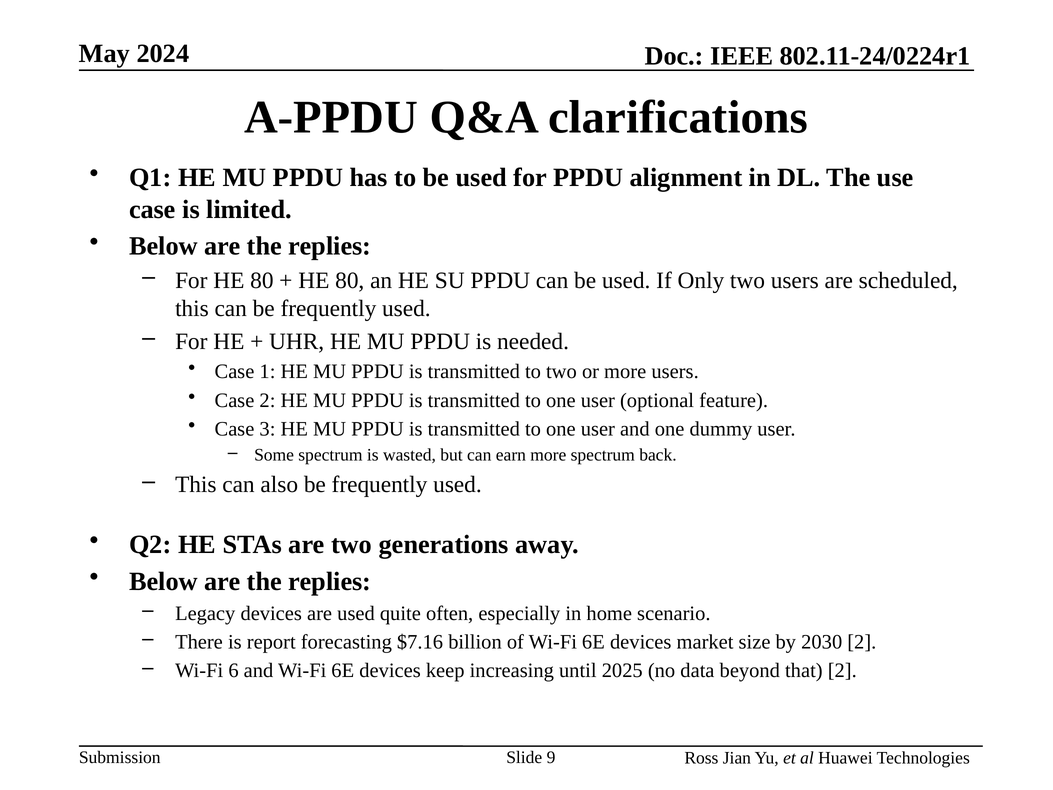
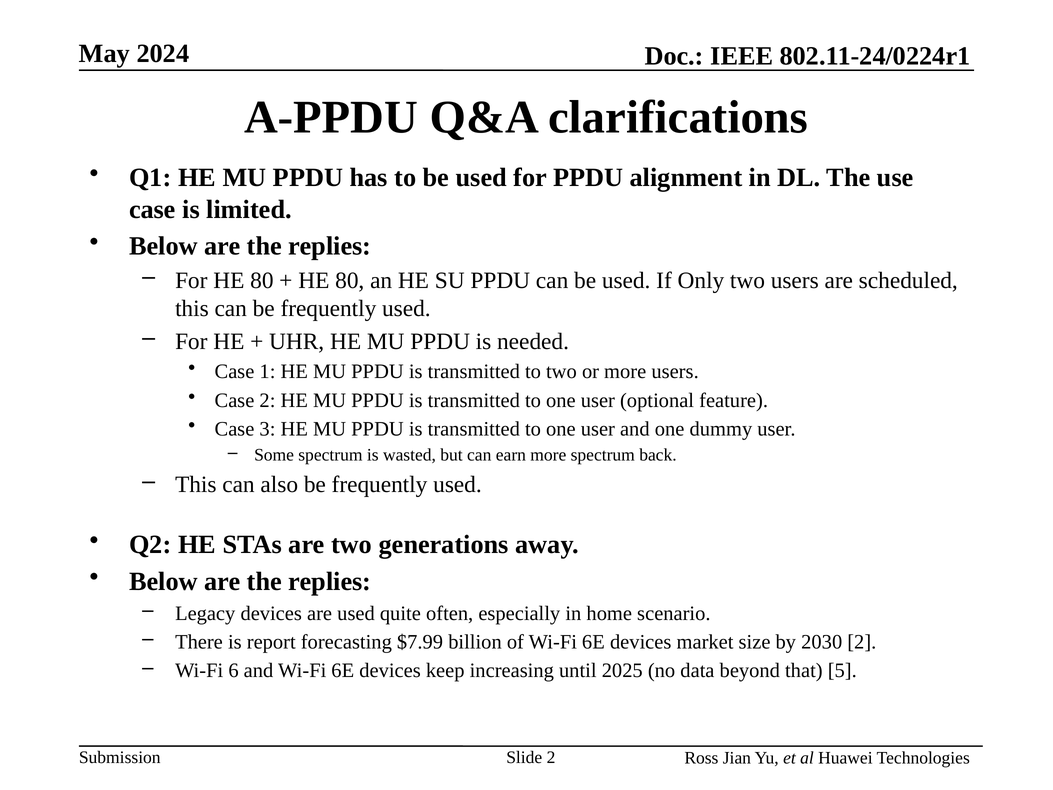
$7.16: $7.16 -> $7.99 (420, 642)
that 2: 2 -> 5 (842, 671)
Slide 9: 9 -> 2 (551, 757)
